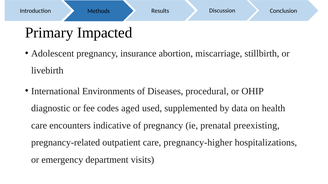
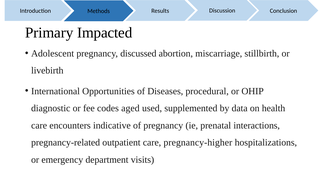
insurance: insurance -> discussed (138, 54)
Environments: Environments -> Opportunities (108, 91)
preexisting: preexisting -> interactions (257, 126)
